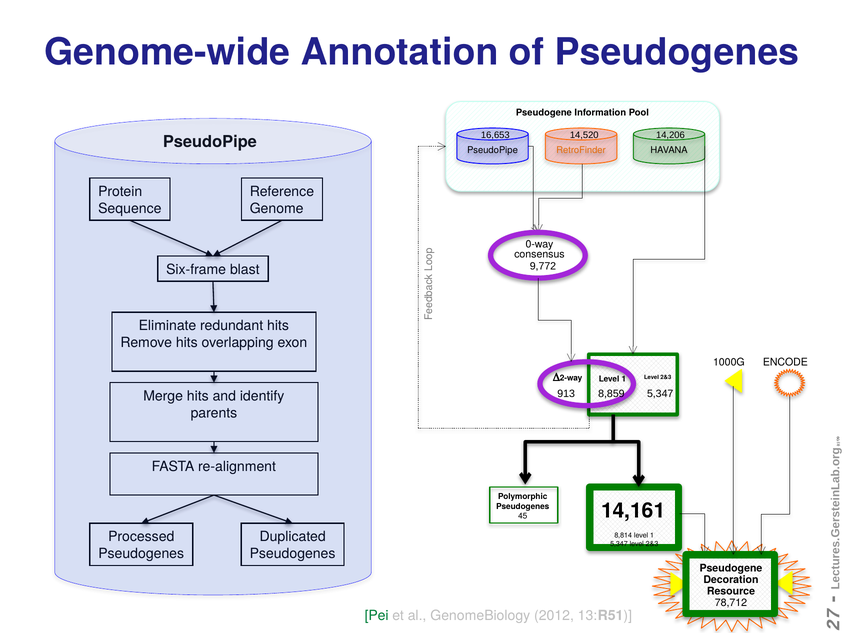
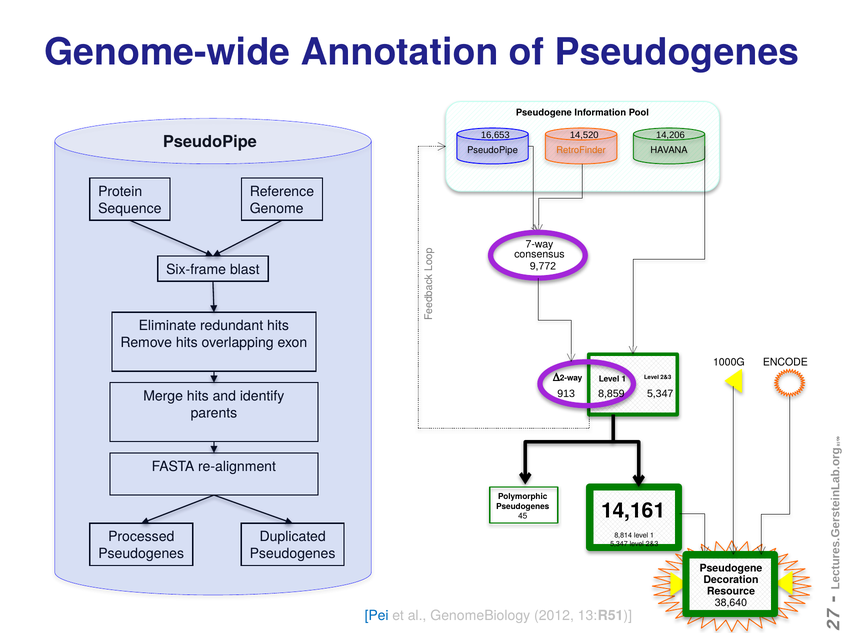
0-way: 0-way -> 7-way (539, 244)
78,712: 78,712 -> 38,640 (731, 603)
Pei colour: green -> blue (377, 615)
